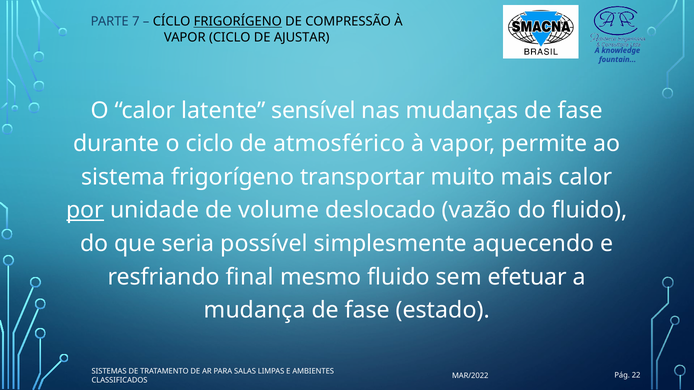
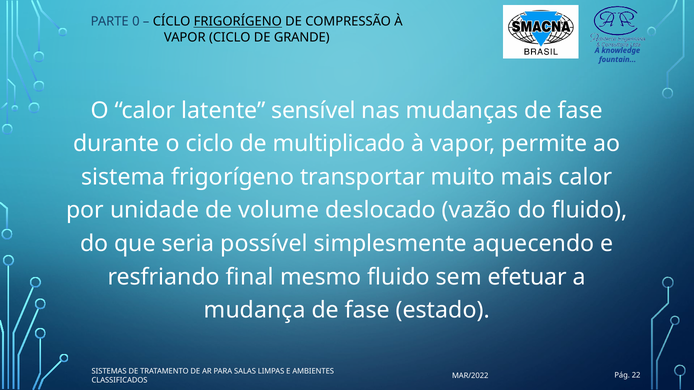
7: 7 -> 0 (136, 22)
AJUSTAR: AJUSTAR -> GRANDE (302, 37)
atmosférico: atmosférico -> multiplicado (339, 144)
por underline: present -> none (85, 211)
